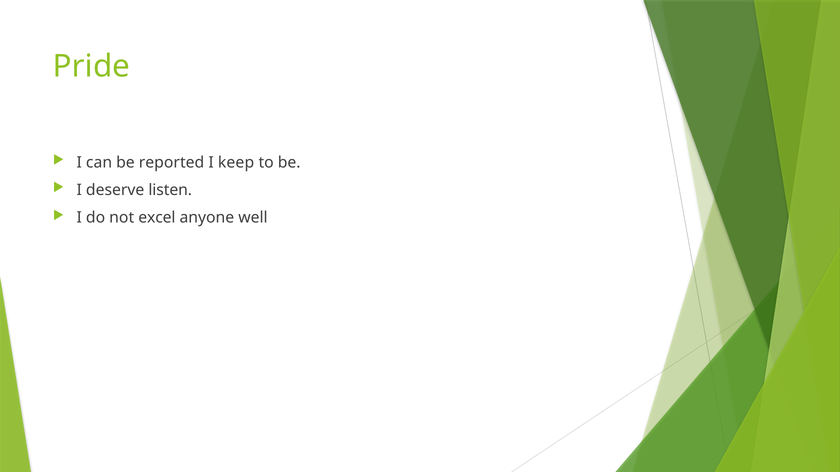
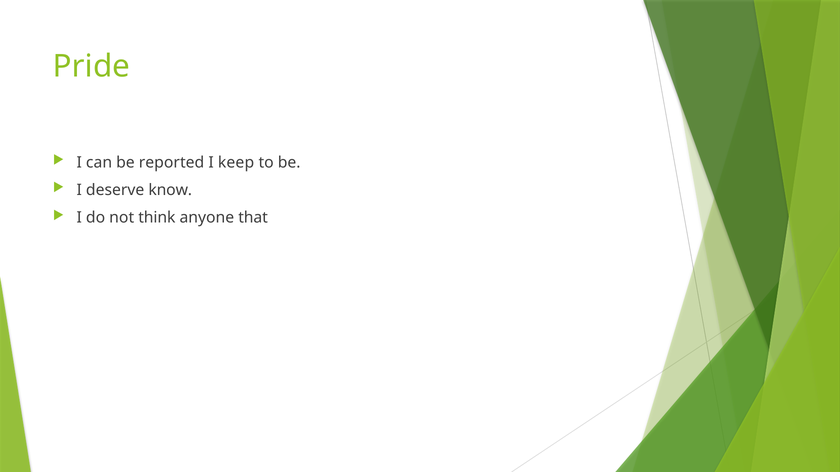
listen: listen -> know (170, 190)
excel: excel -> think (157, 218)
well: well -> that (253, 218)
